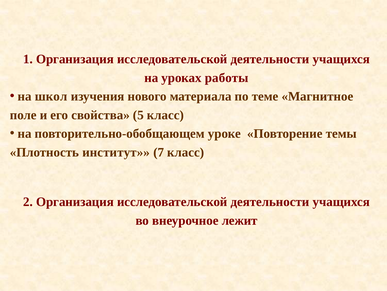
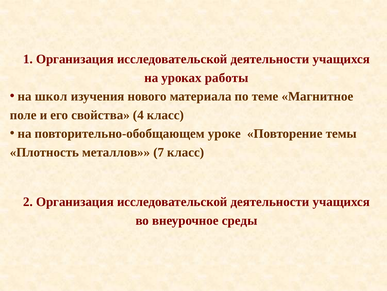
5: 5 -> 4 (138, 115)
институт: институт -> металлов (116, 152)
лежит: лежит -> среды (240, 220)
